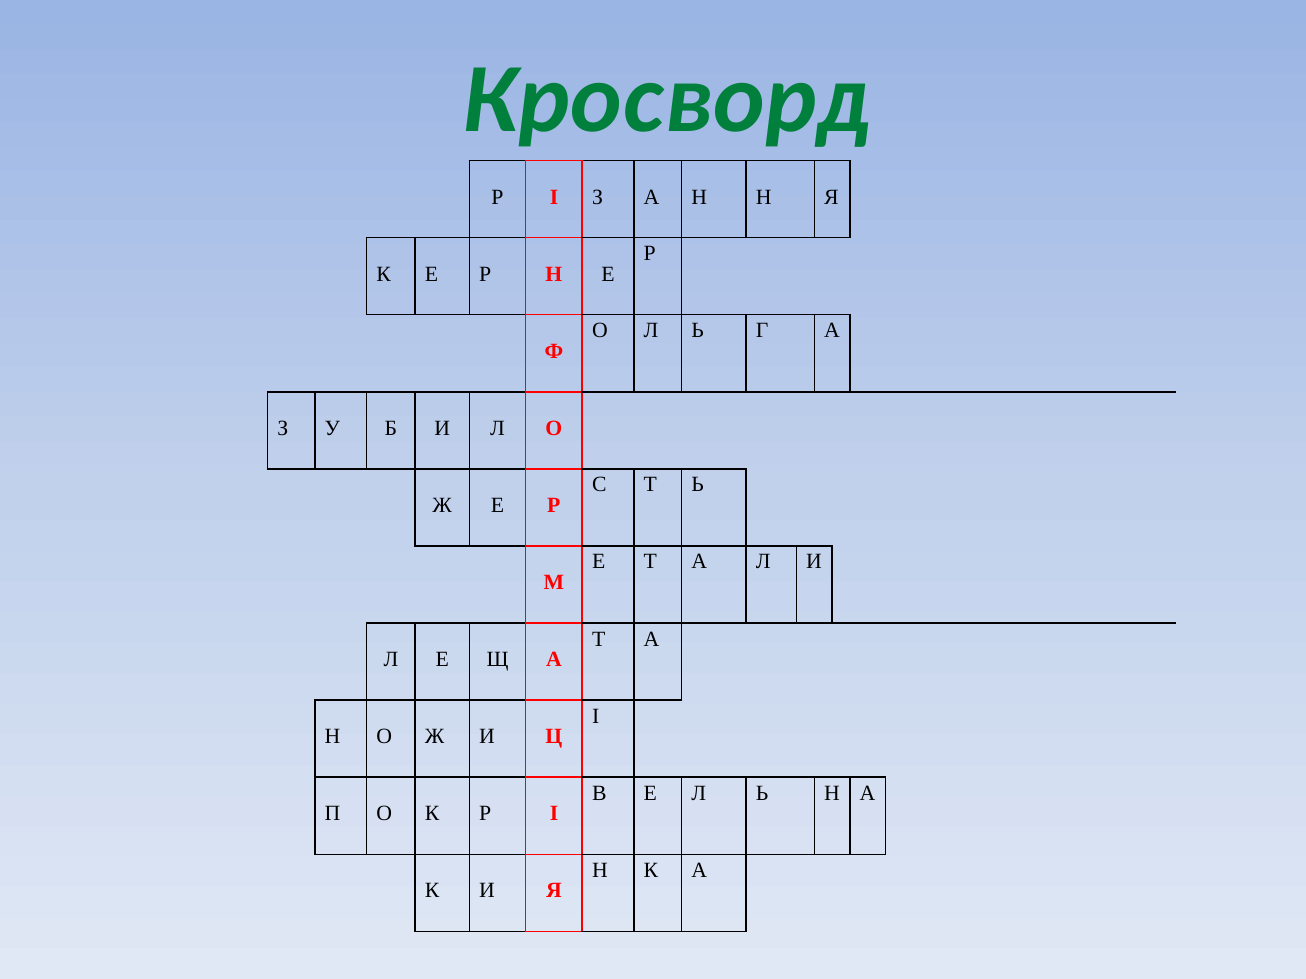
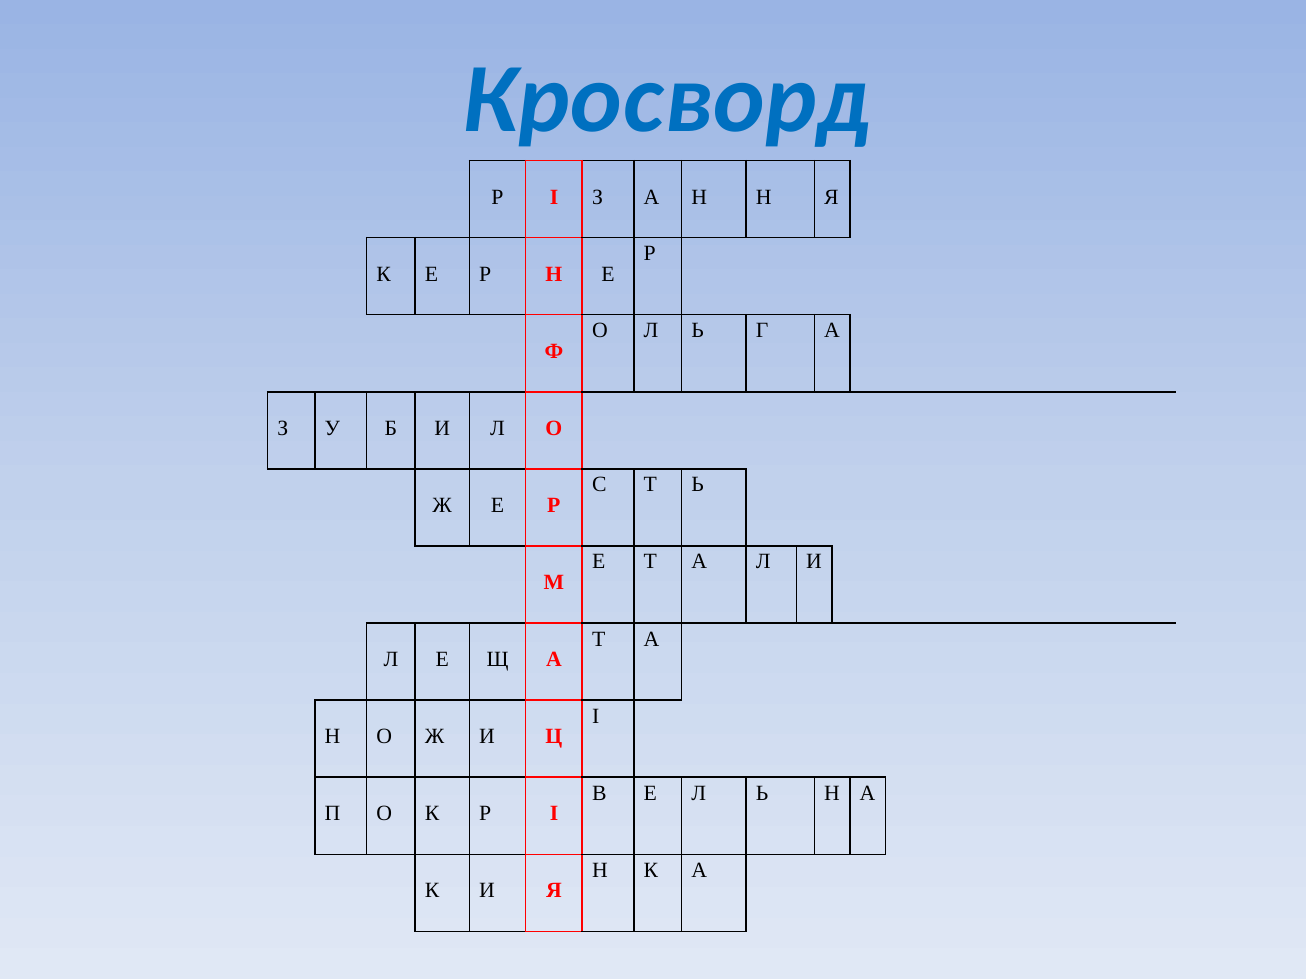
Кросворд colour: green -> blue (666, 99)
